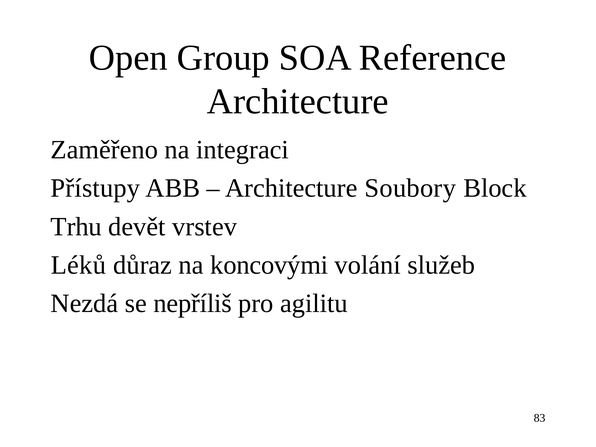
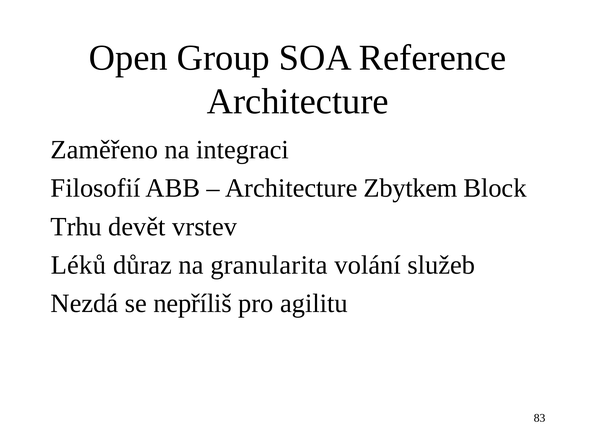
Přístupy: Přístupy -> Filosofií (96, 188)
Soubory: Soubory -> Zbytkem (411, 188)
koncovými: koncovými -> granularita (269, 265)
